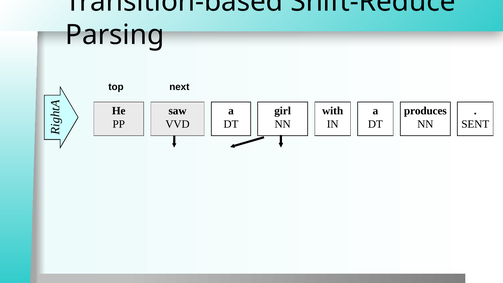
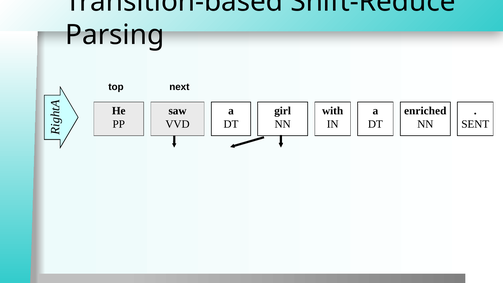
produces: produces -> enriched (425, 111)
